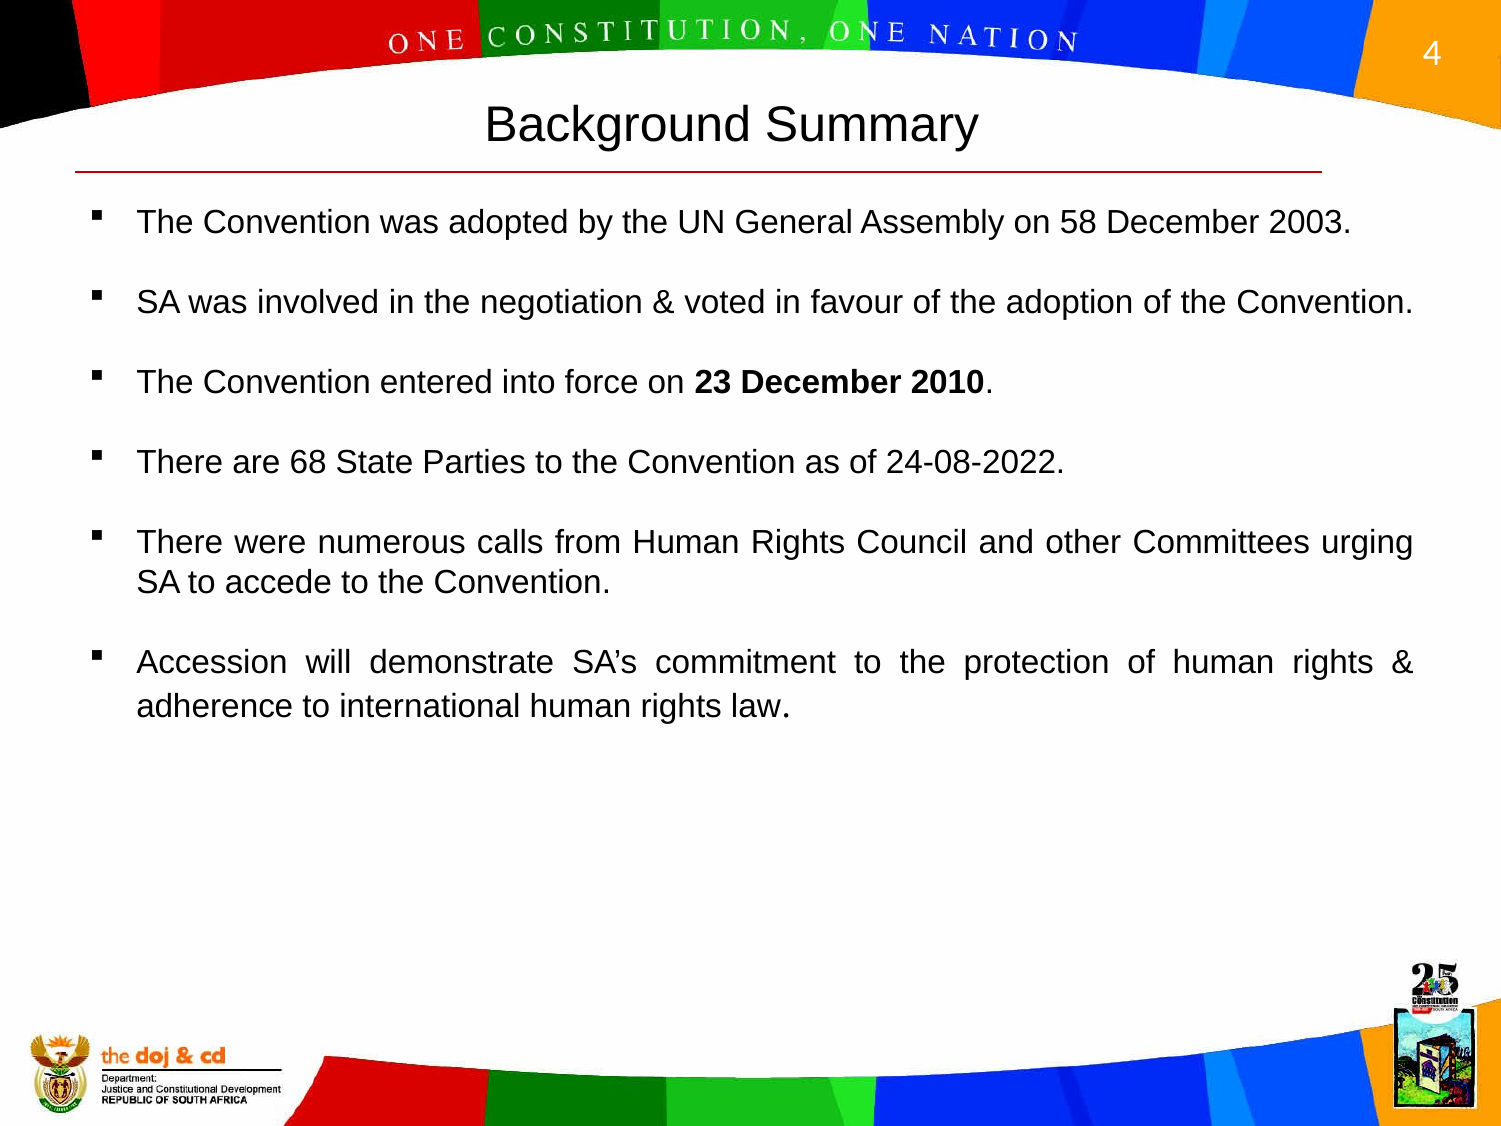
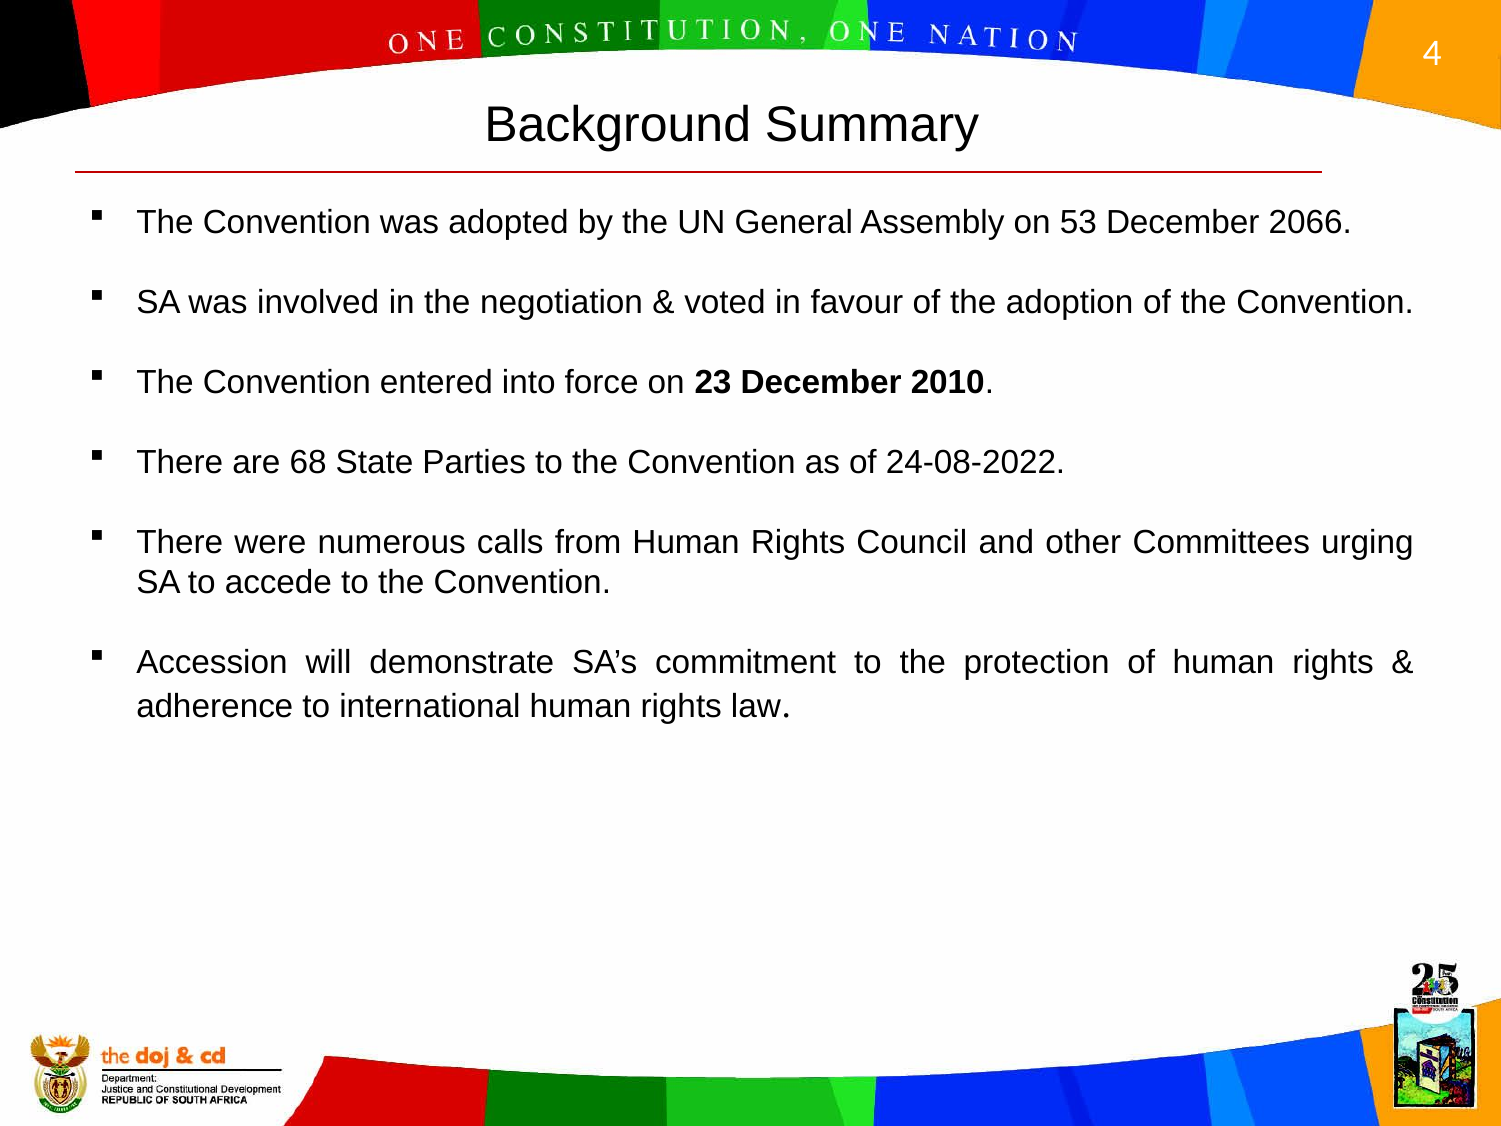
58: 58 -> 53 (1078, 222)
2003: 2003 -> 2066 (1310, 222)
